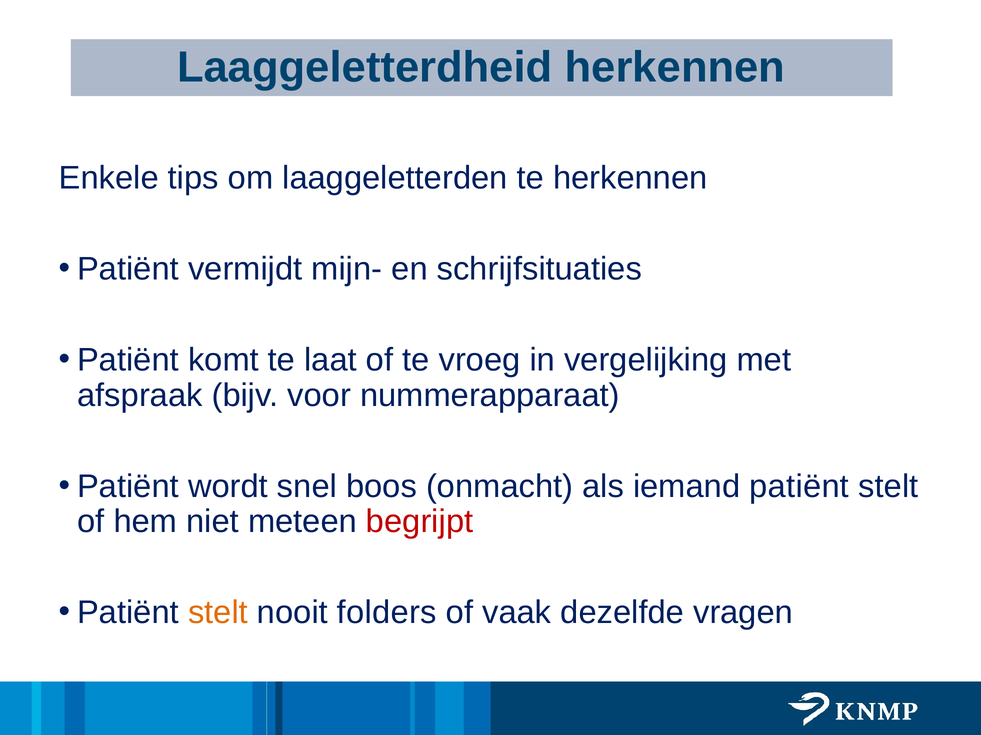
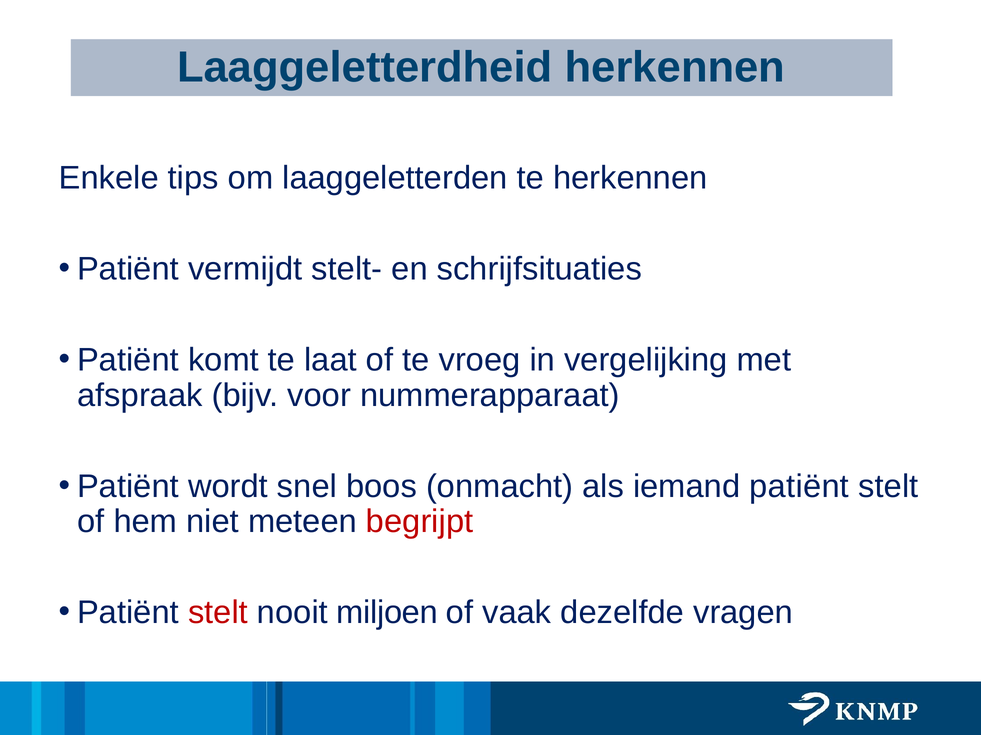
mijn-: mijn- -> stelt- (347, 269)
stelt colour: orange -> red (218, 613)
folders: folders -> miljoen (387, 613)
